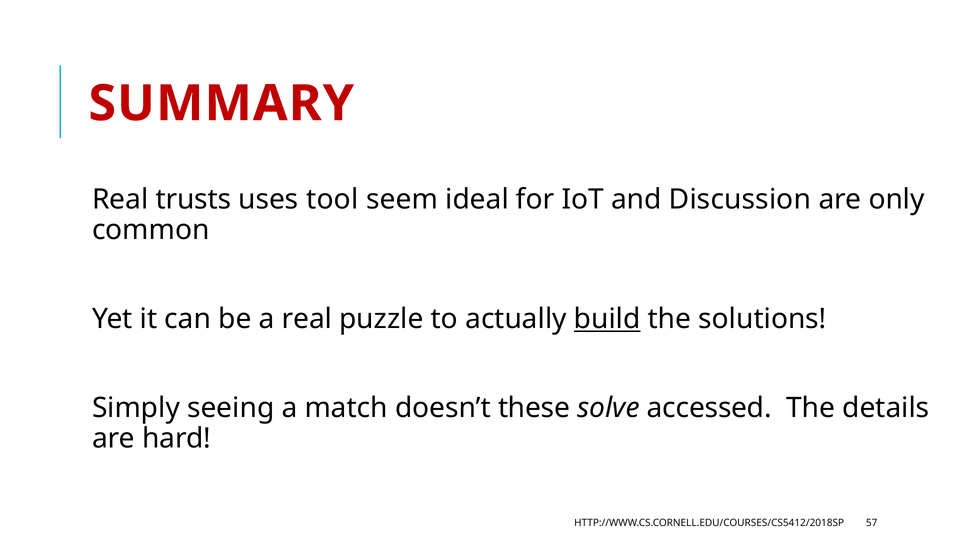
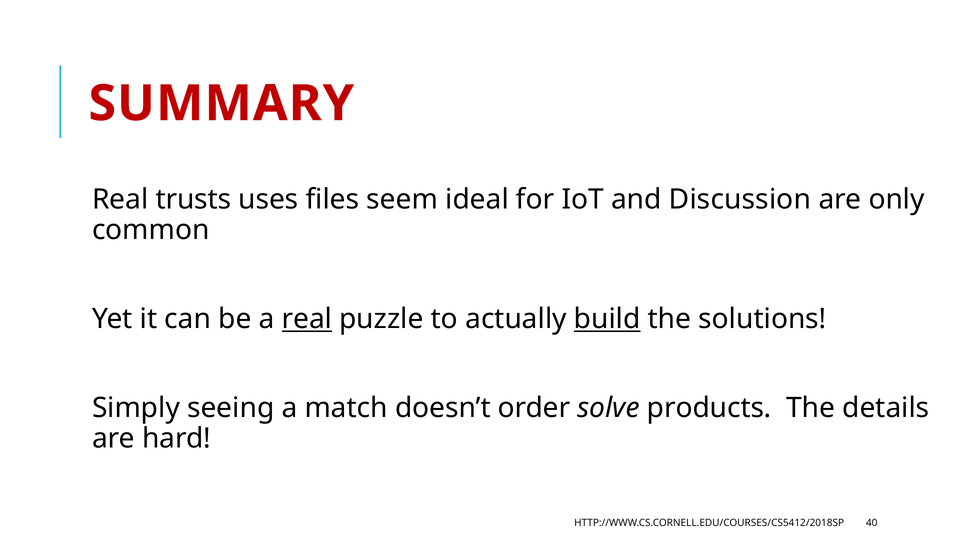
tool: tool -> files (333, 200)
real underline: none -> present (307, 319)
these: these -> order (534, 408)
accessed: accessed -> products (709, 408)
57: 57 -> 40 (872, 523)
